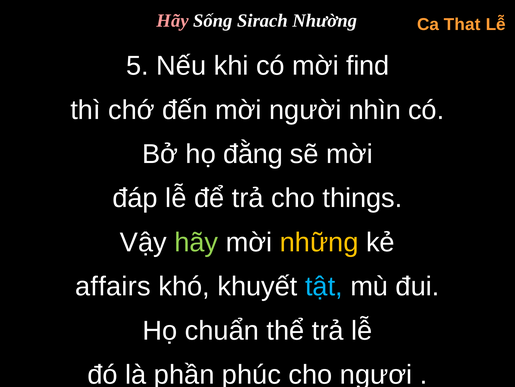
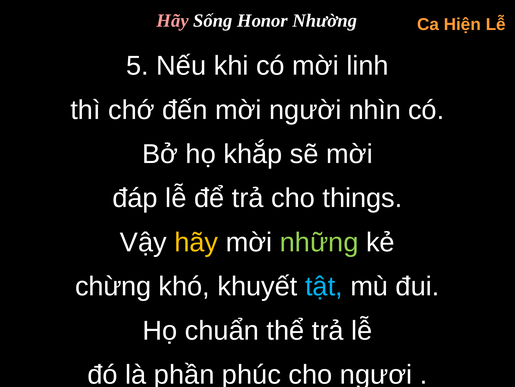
Sirach: Sirach -> Honor (263, 21)
That: That -> Hiện (462, 24)
find: find -> linh (368, 66)
đằng: đằng -> khắp (253, 154)
hãy colour: light green -> yellow (196, 242)
những colour: yellow -> light green (319, 242)
affairs: affairs -> chừng (113, 286)
